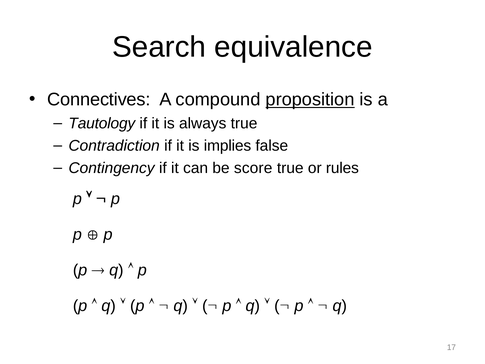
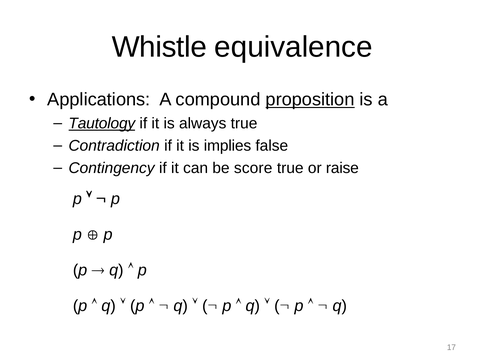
Search: Search -> Whistle (159, 47)
Connectives: Connectives -> Applications (99, 99)
Tautology underline: none -> present (102, 123)
rules: rules -> raise (342, 168)
